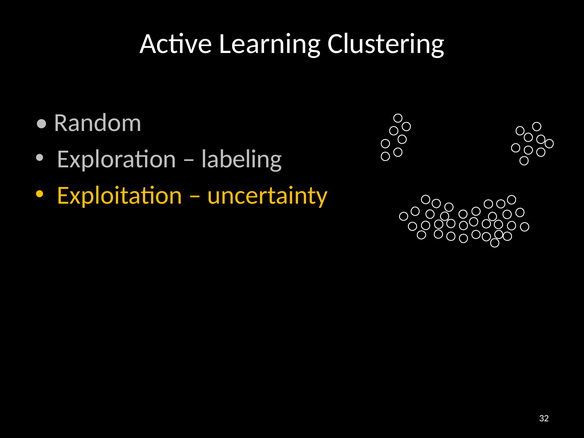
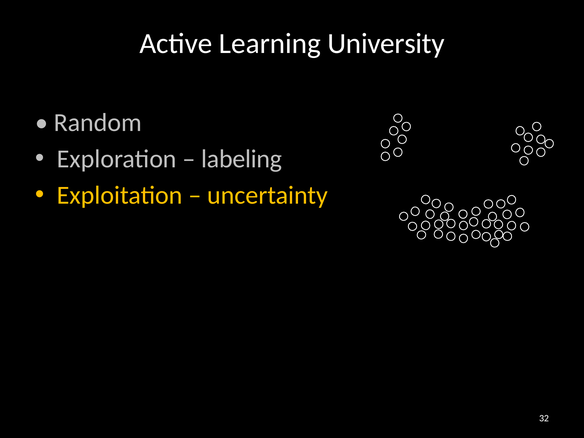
Clustering: Clustering -> University (386, 43)
